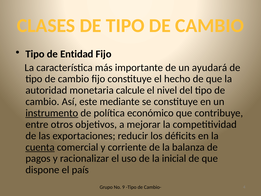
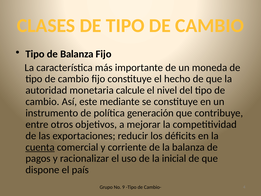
de Entidad: Entidad -> Balanza (77, 54)
ayudará: ayudará -> moneda (210, 67)
instrumento underline: present -> none (52, 113)
económico: económico -> generación (150, 113)
